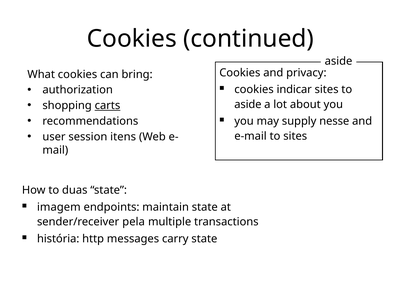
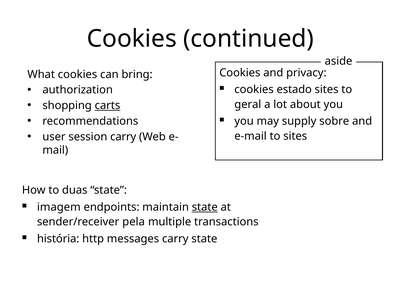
indicar: indicar -> estado (294, 90)
aside: aside -> geral (248, 104)
nesse: nesse -> sobre (334, 121)
session itens: itens -> carry (123, 137)
state underline: none -> present (205, 207)
